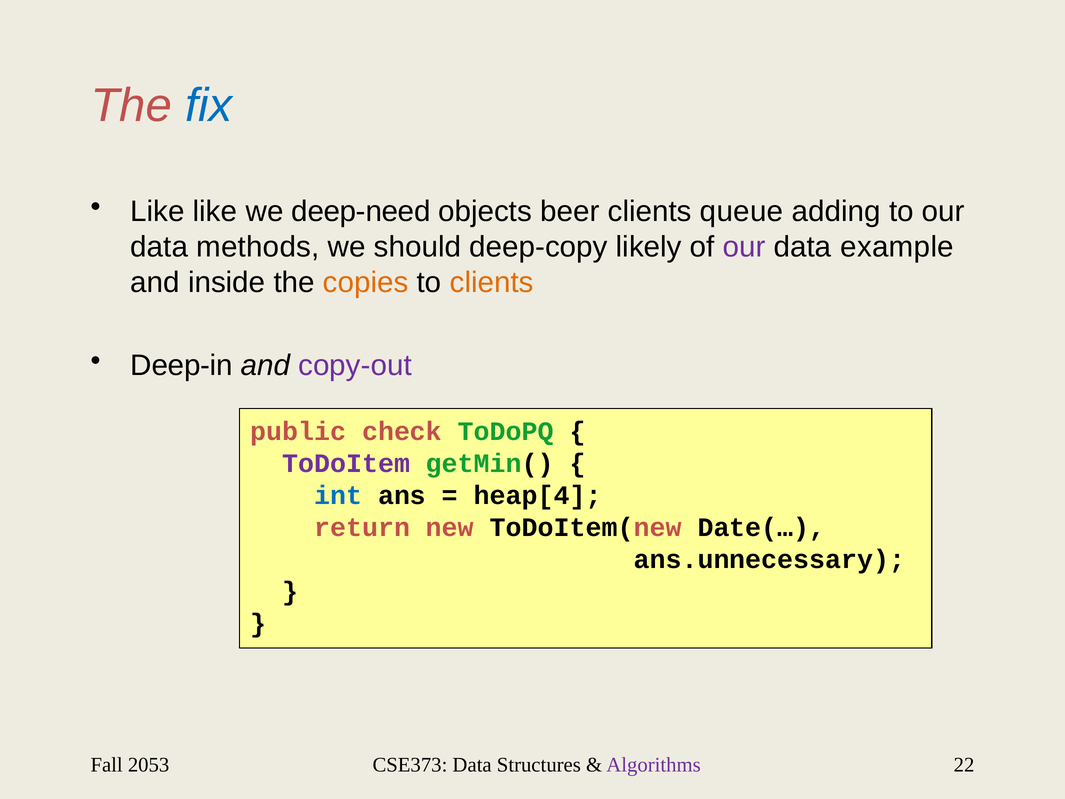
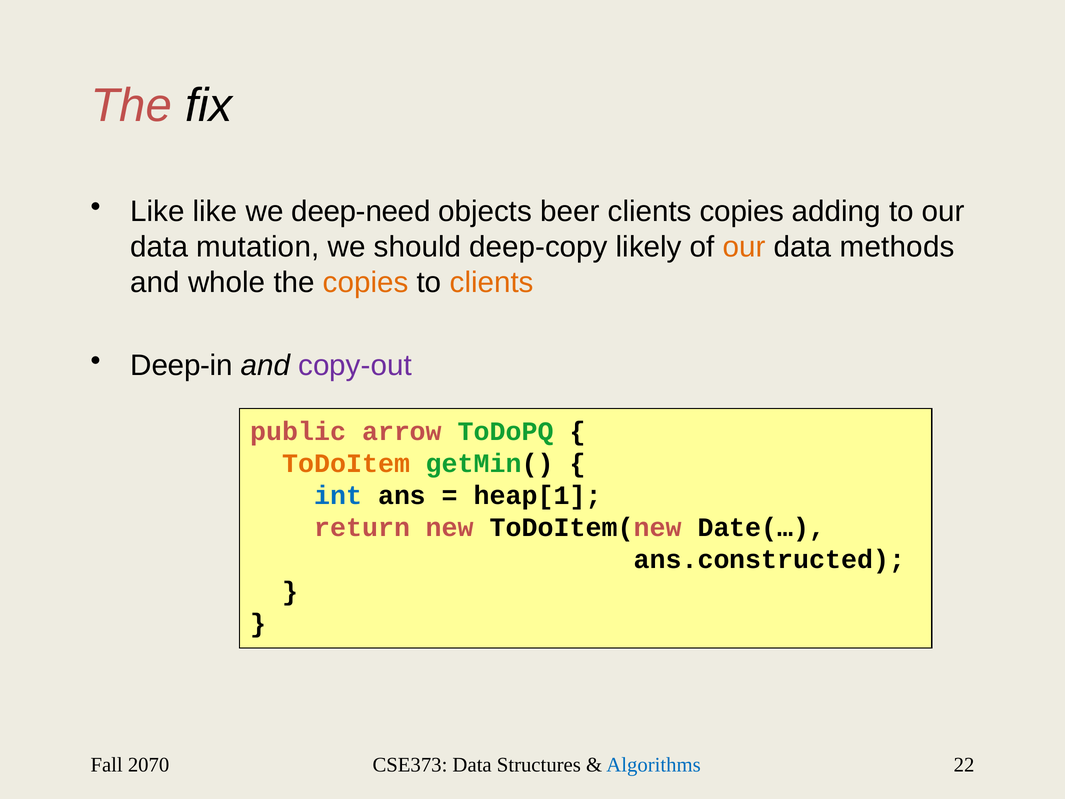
fix colour: blue -> black (209, 105)
clients queue: queue -> copies (742, 212)
methods: methods -> mutation (258, 247)
our colour: purple -> orange (744, 247)
example: example -> methods (897, 247)
inside: inside -> whole (227, 283)
check: check -> arrow (402, 431)
ToDoItem colour: purple -> orange (346, 463)
heap[4: heap[4 -> heap[1 (538, 495)
ans.unnecessary: ans.unnecessary -> ans.constructed (769, 559)
2053: 2053 -> 2070 (149, 765)
Algorithms colour: purple -> blue (654, 765)
